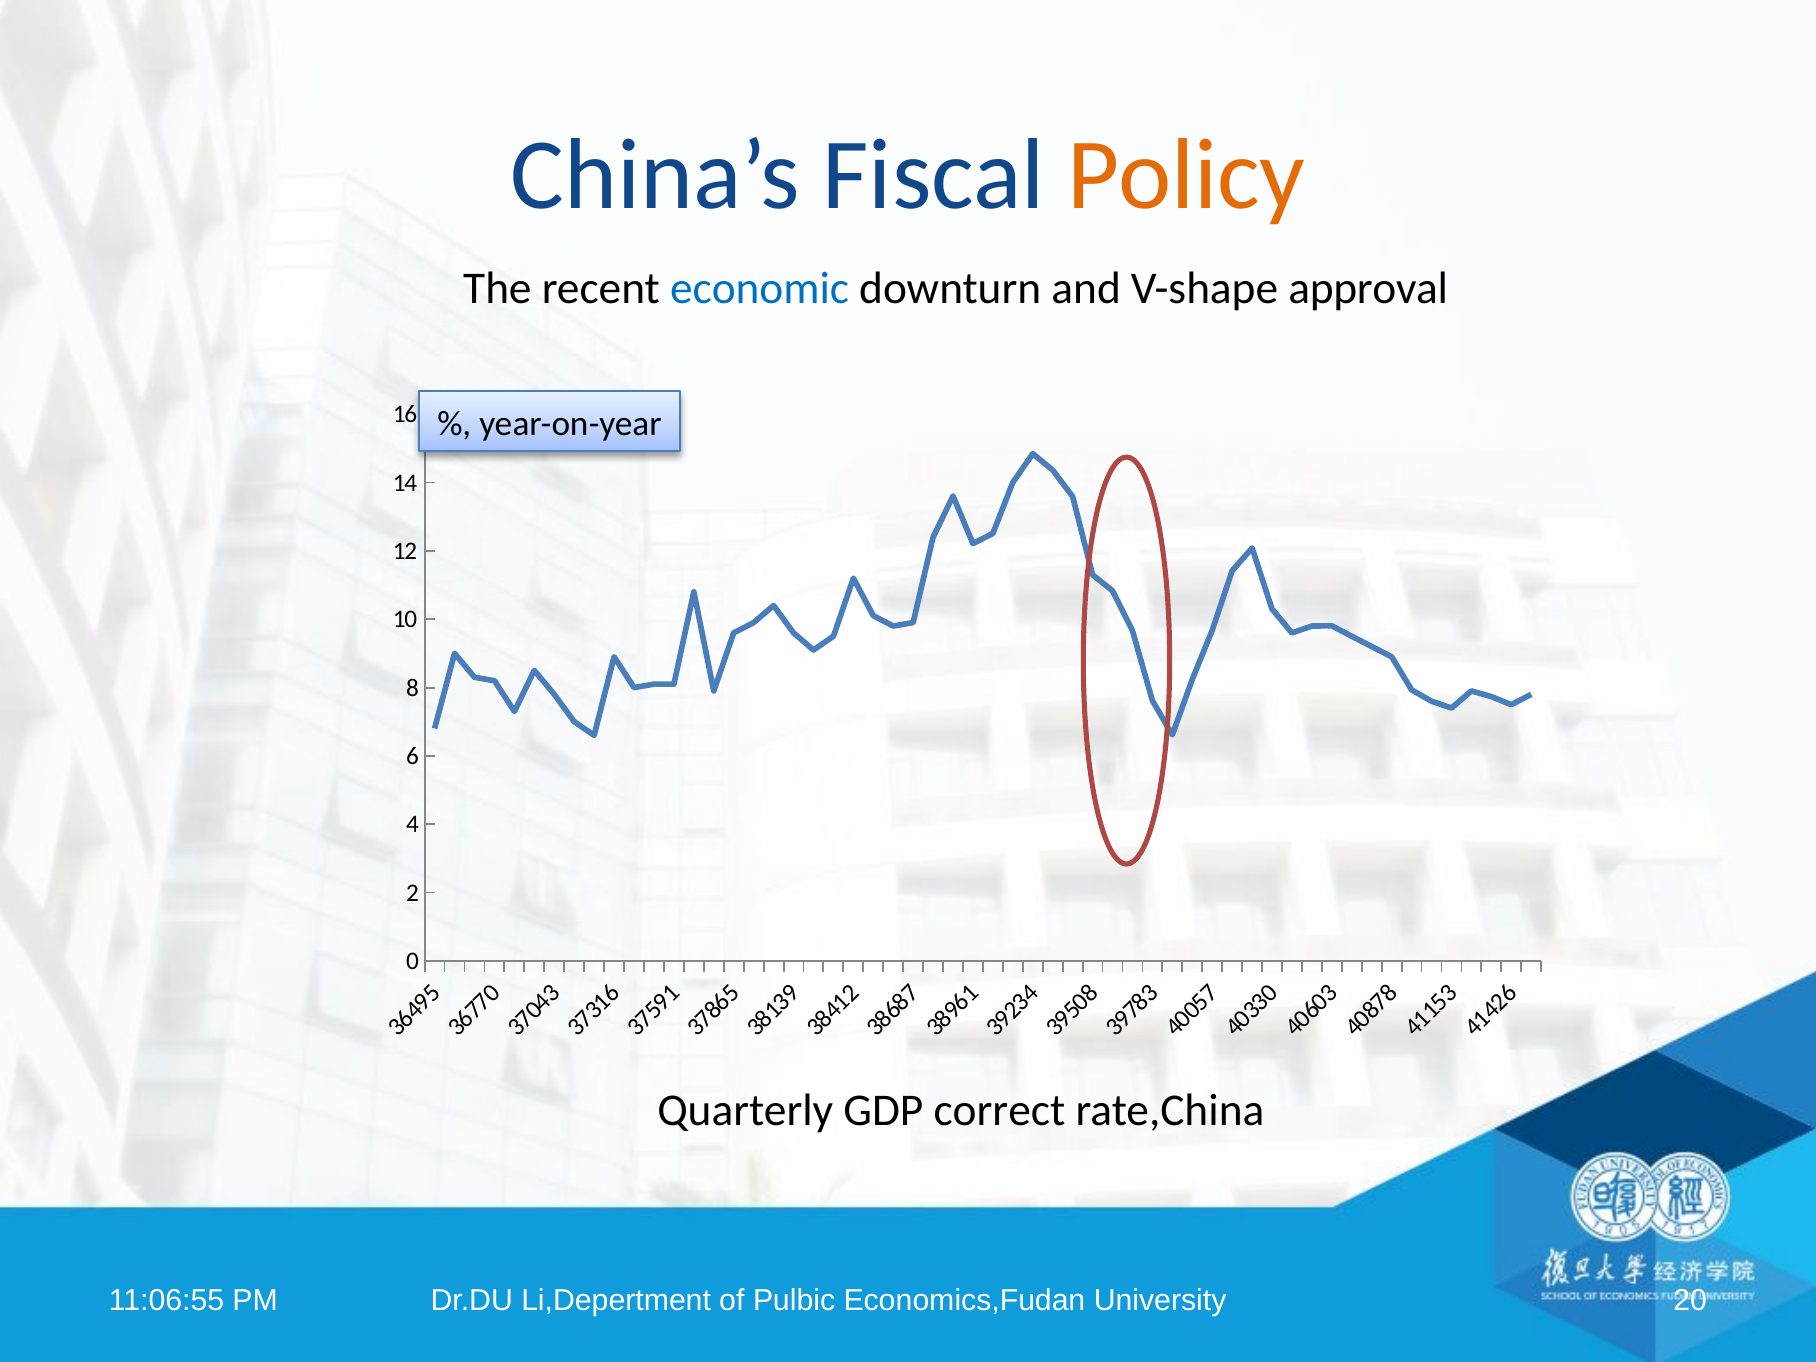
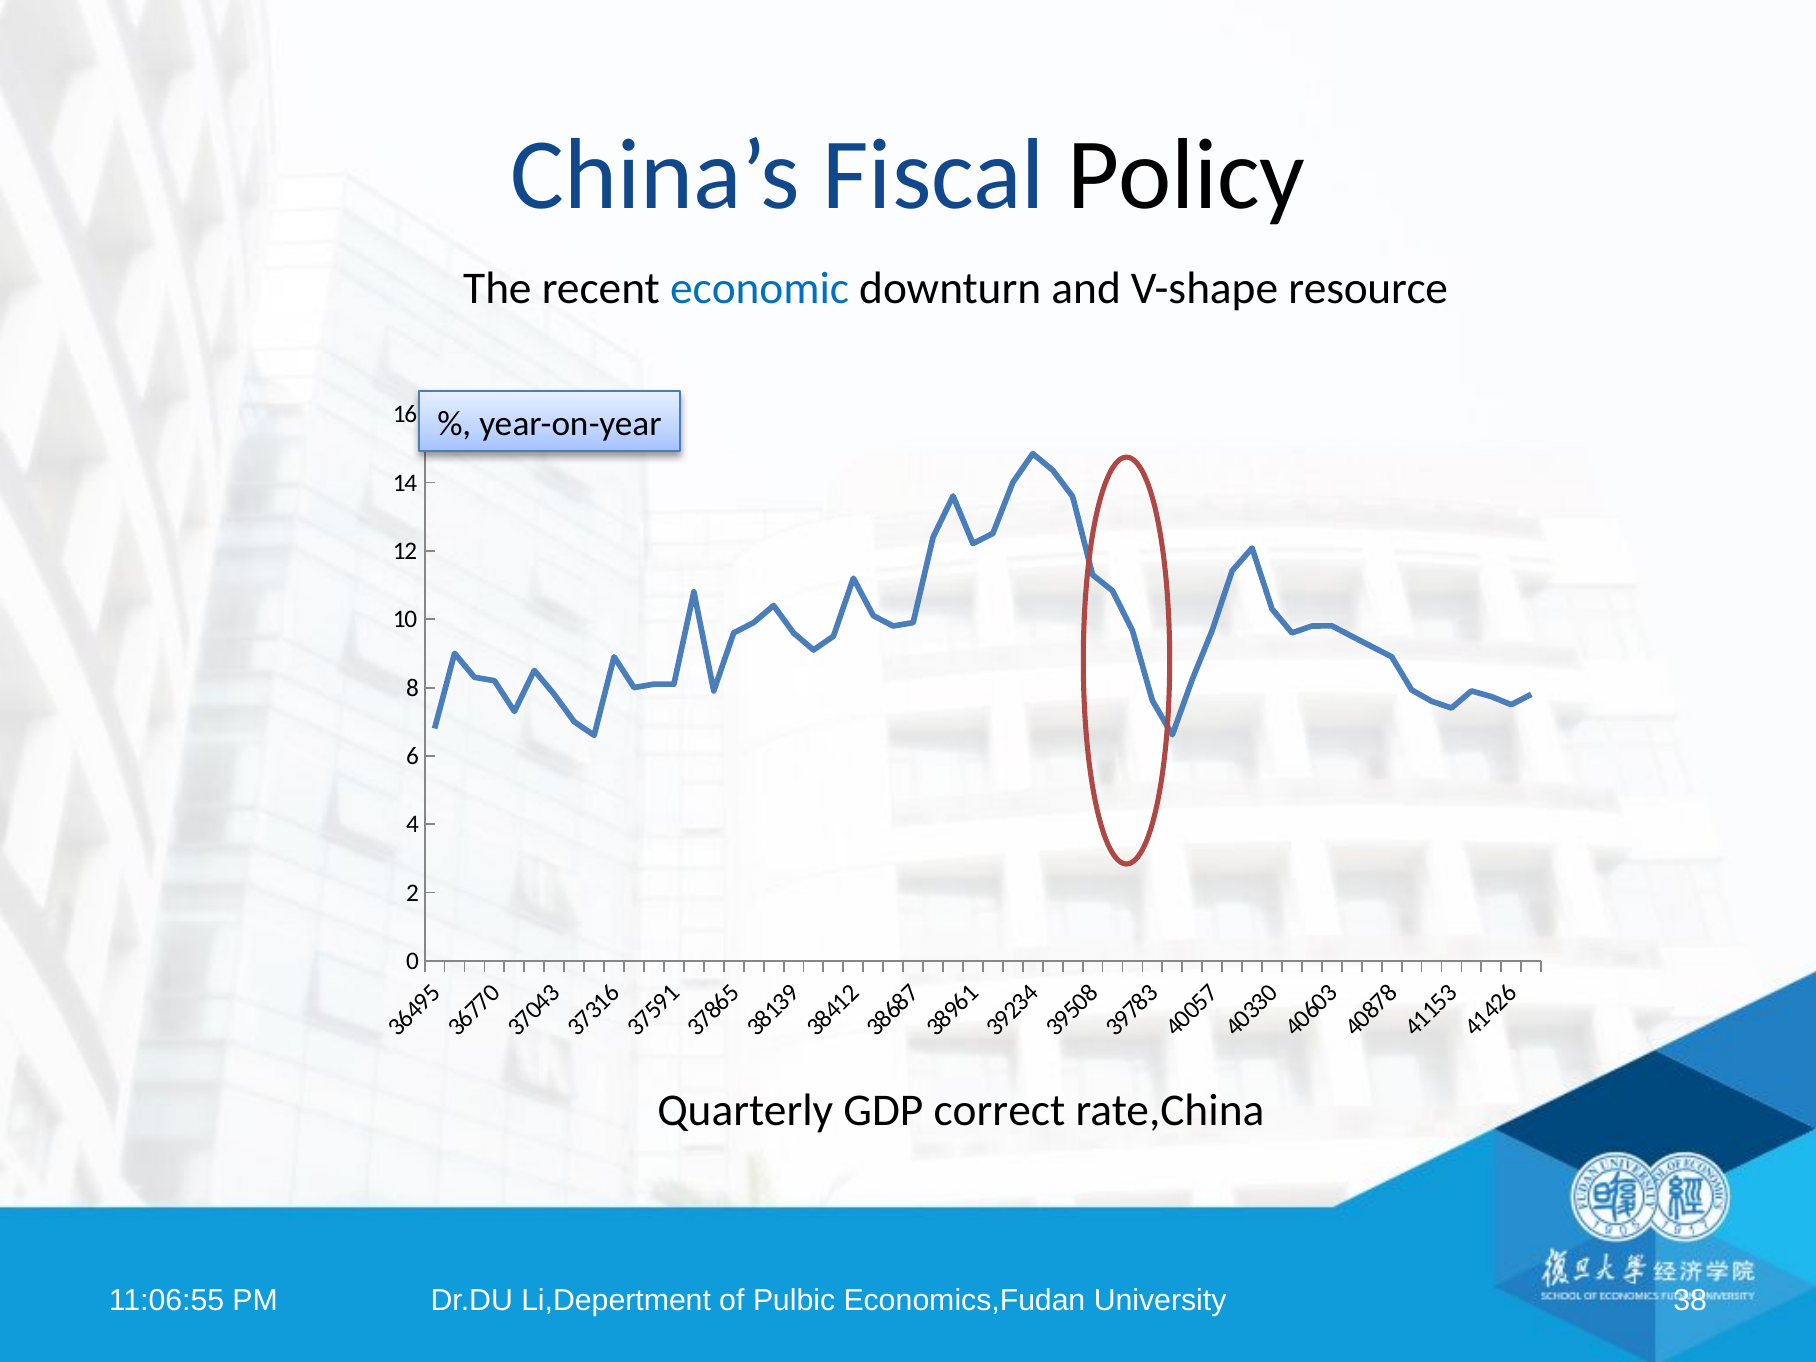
Policy colour: orange -> black (1186, 175)
approval: approval -> resource (1368, 288)
20: 20 -> 38 (1690, 1301)
